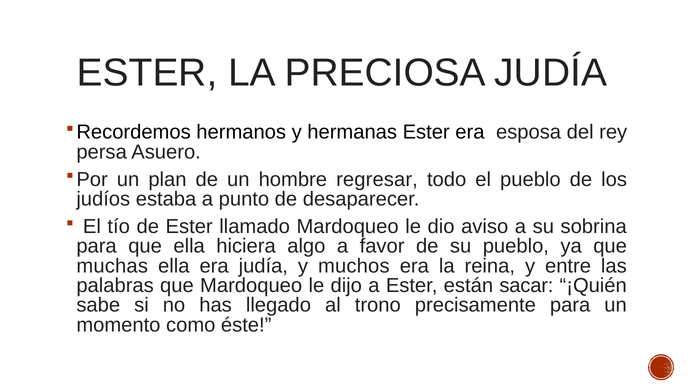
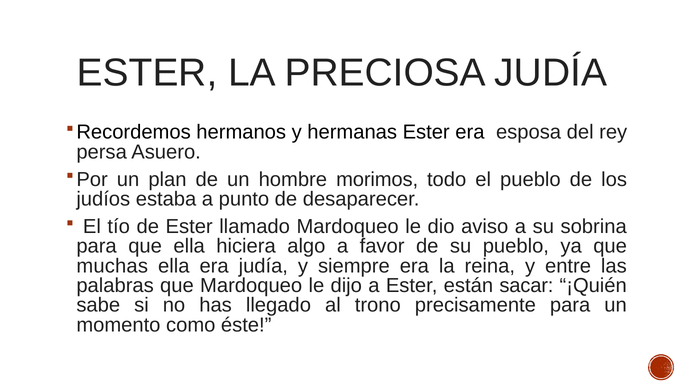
regresar: regresar -> morimos (377, 179)
muchos: muchos -> siempre (354, 266)
